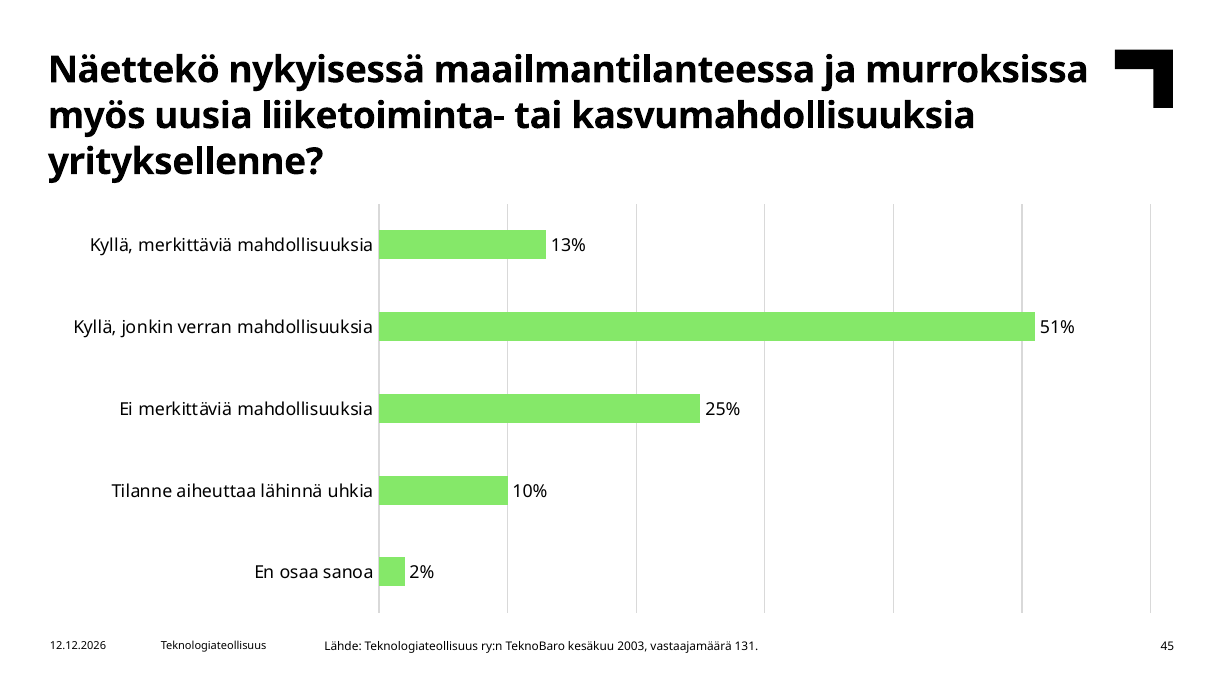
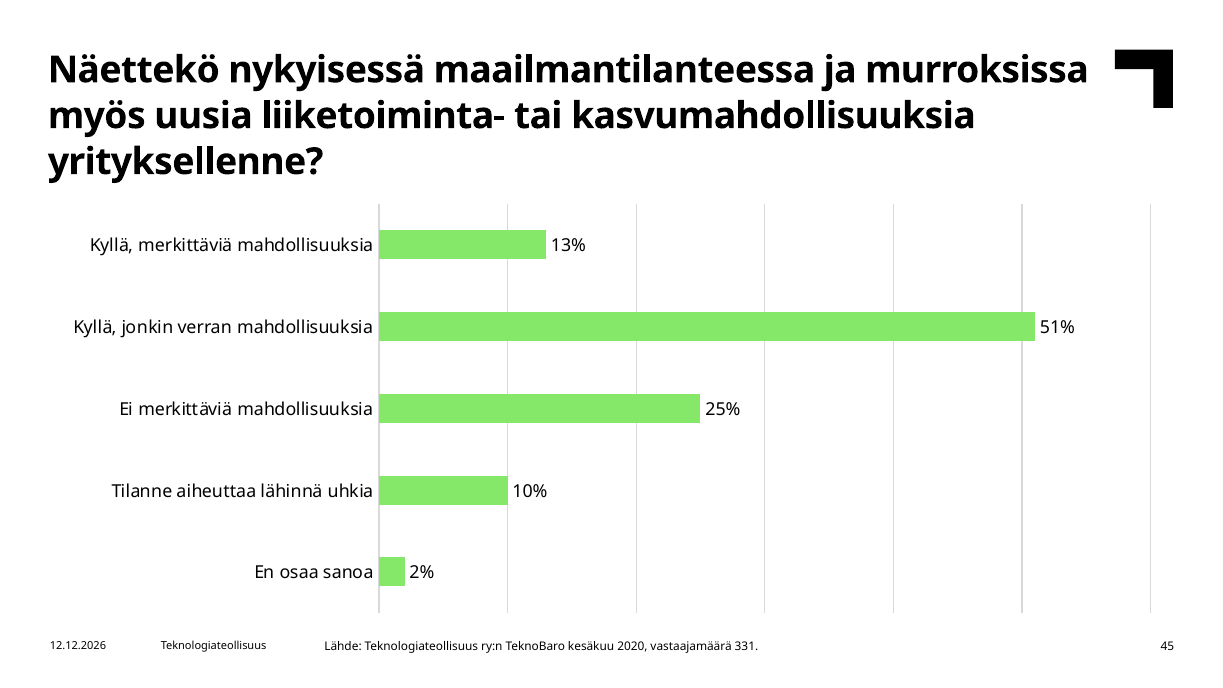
2003: 2003 -> 2020 (632, 646)
131: 131 -> 331 (746, 646)
